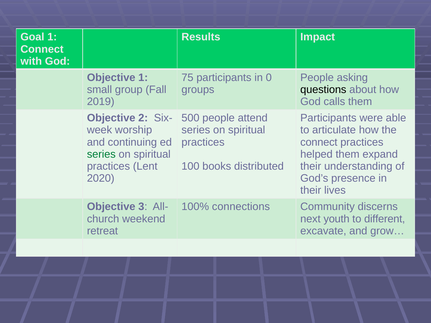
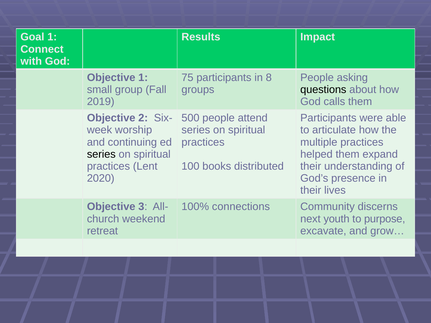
0: 0 -> 8 (269, 78)
connect: connect -> multiple (319, 142)
series colour: green -> black (101, 154)
different: different -> purpose (385, 219)
